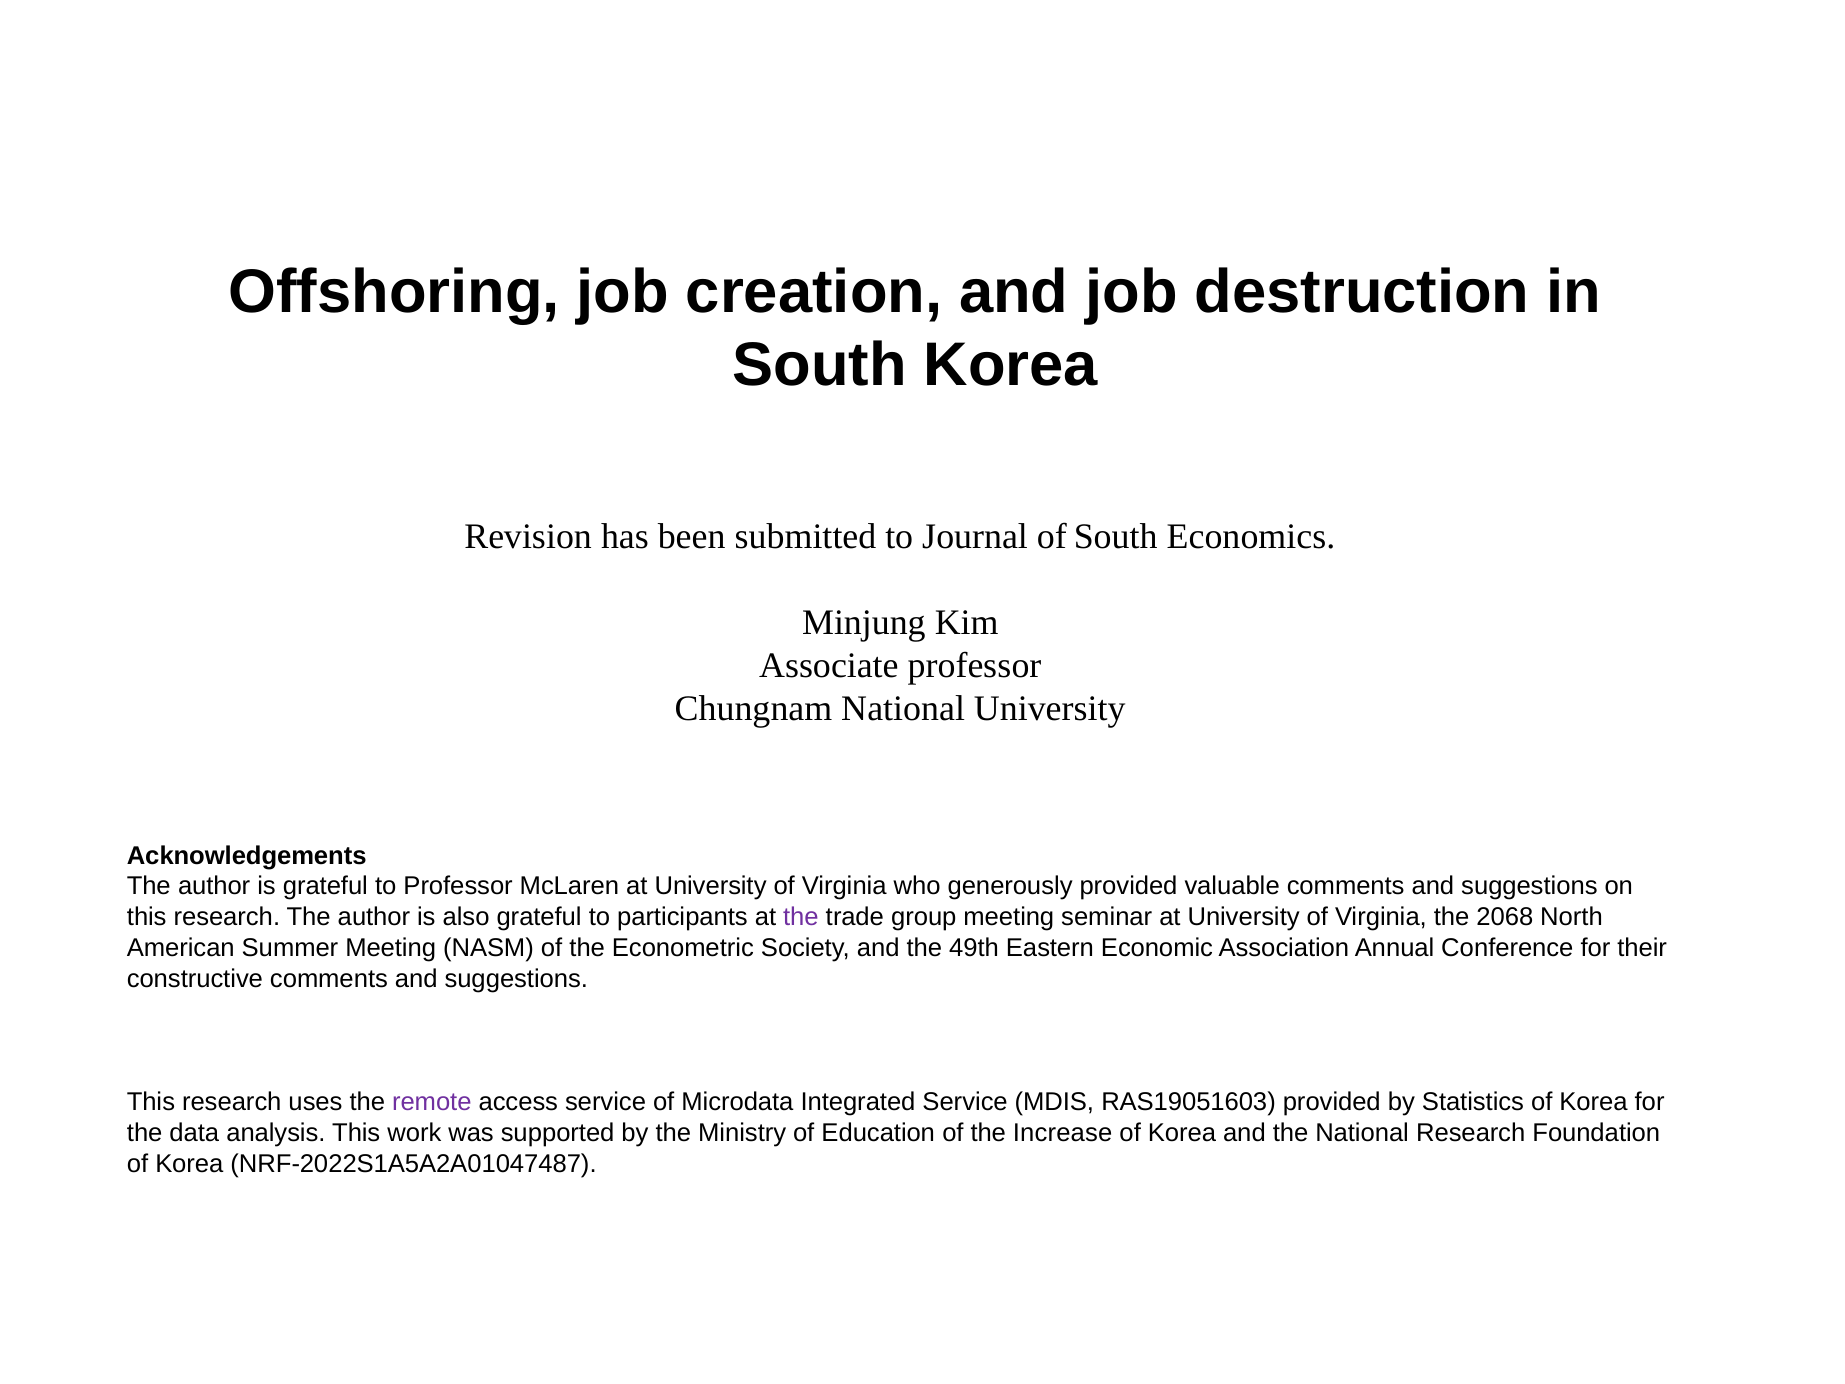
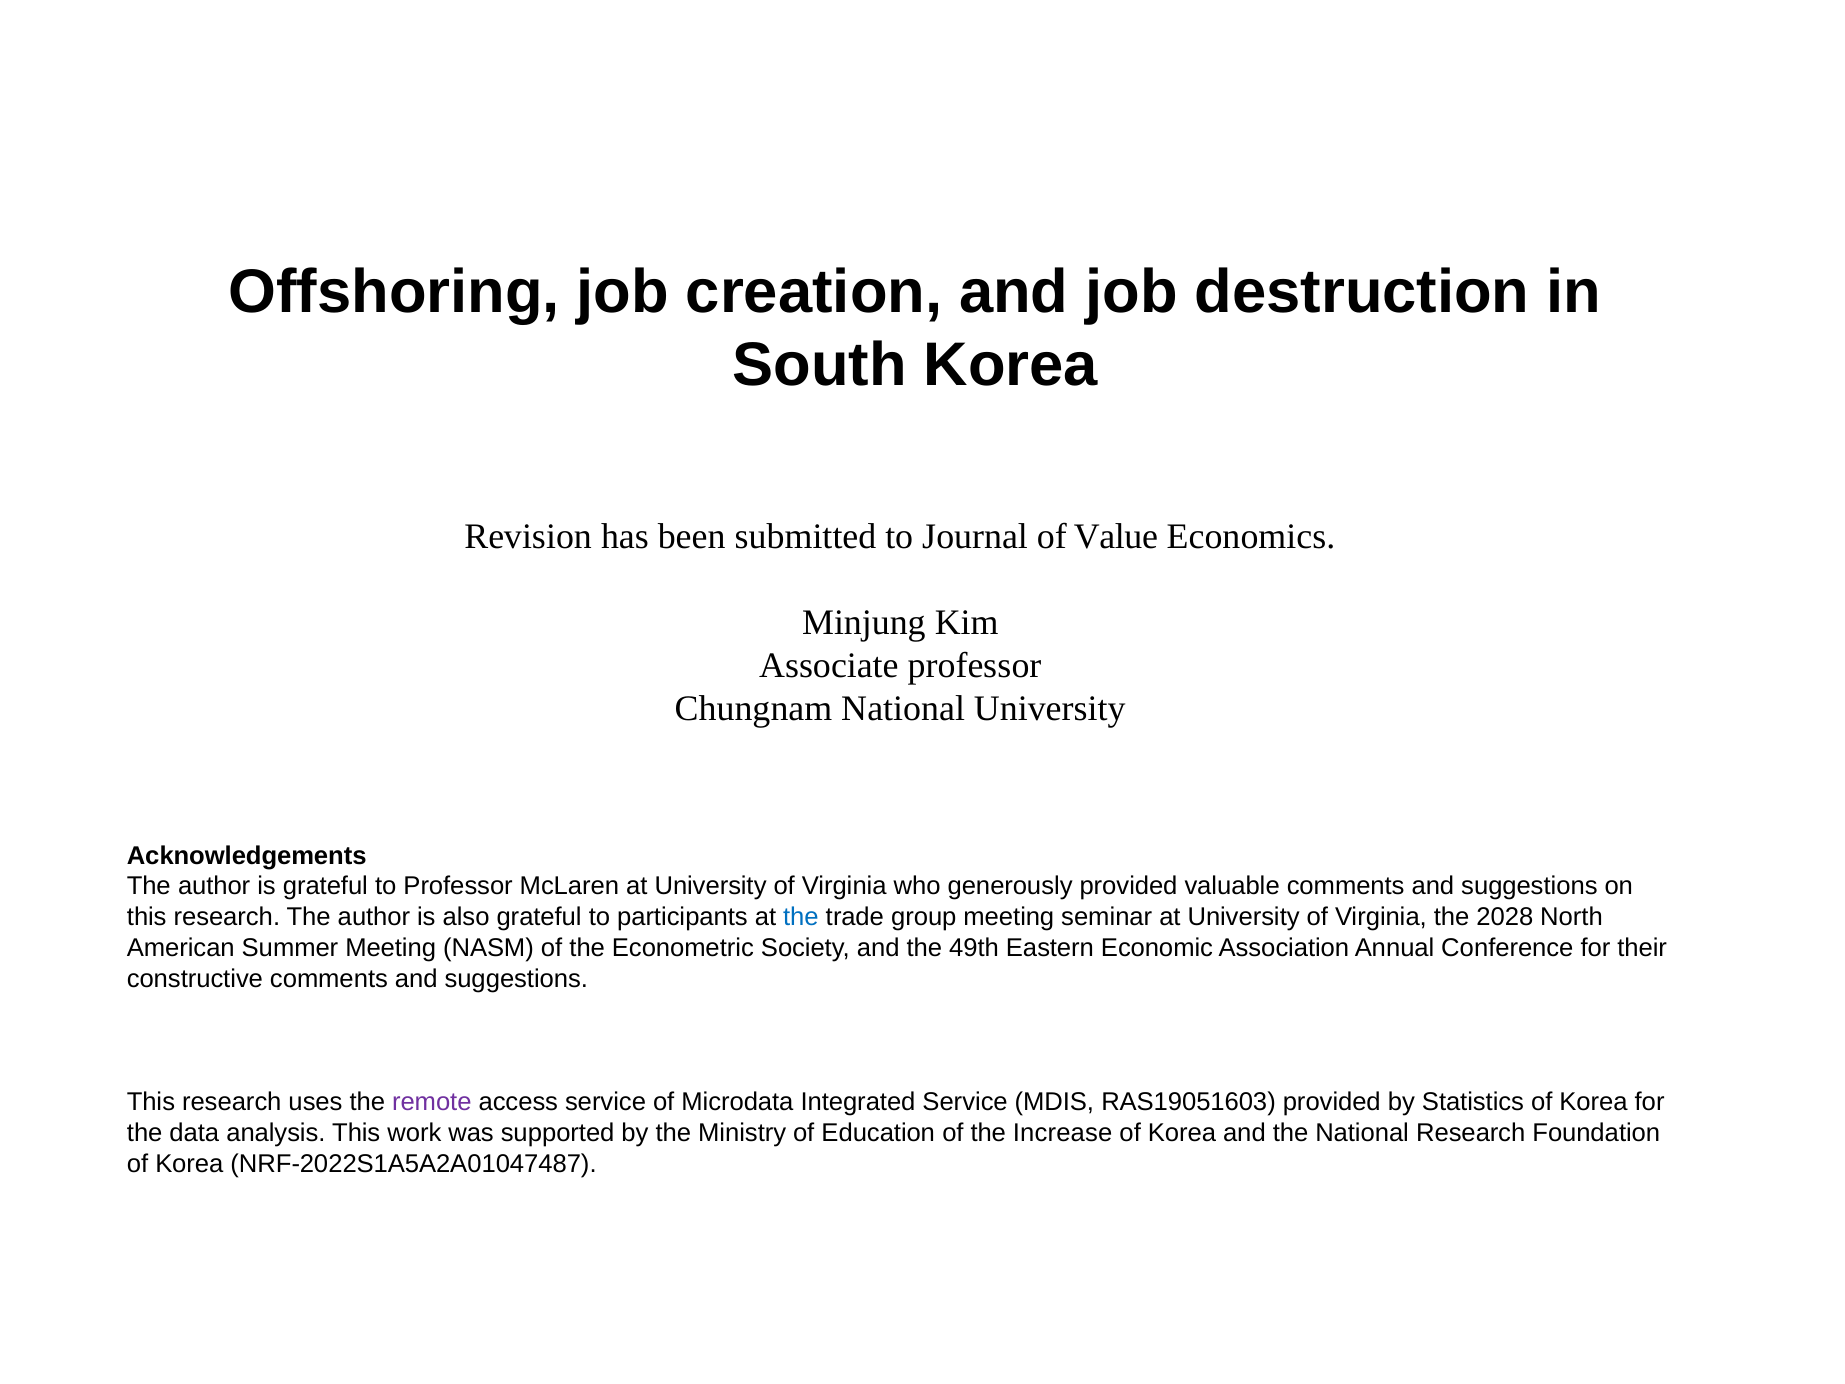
of South: South -> Value (1116, 536)
the colour: purple -> blue (801, 917)
2068: 2068 -> 2028 (1505, 917)
